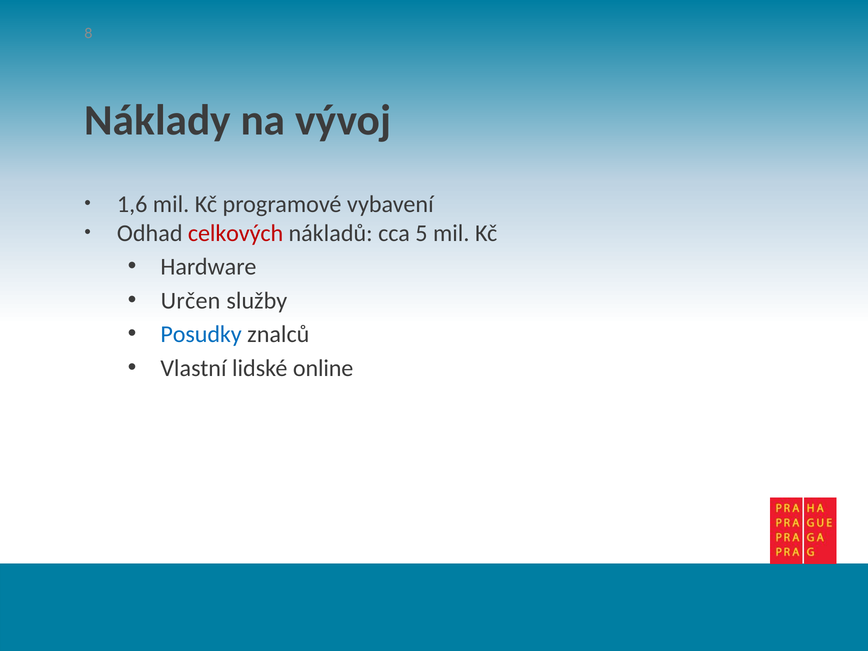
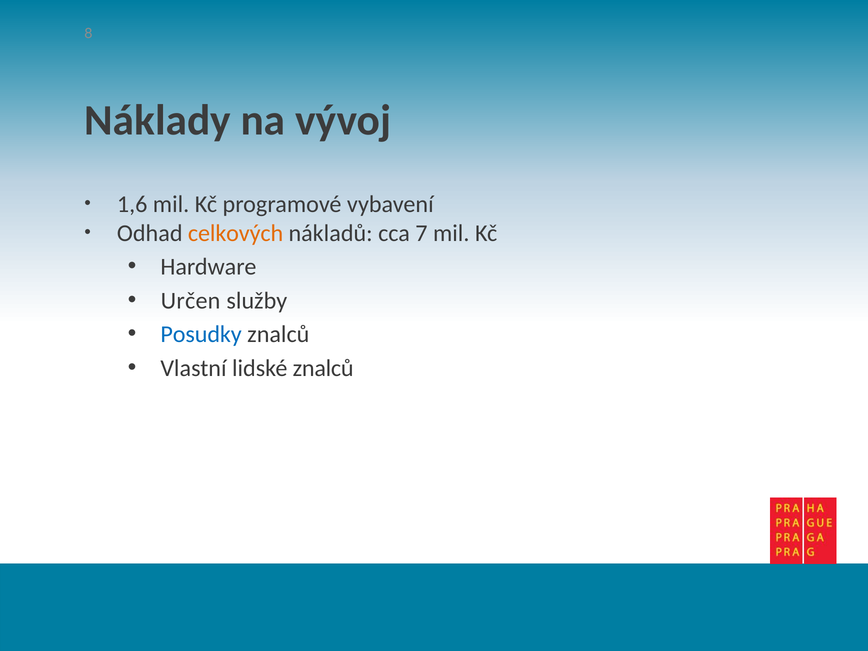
celkových colour: red -> orange (236, 233)
5: 5 -> 7 (421, 233)
lidské online: online -> znalců (323, 368)
